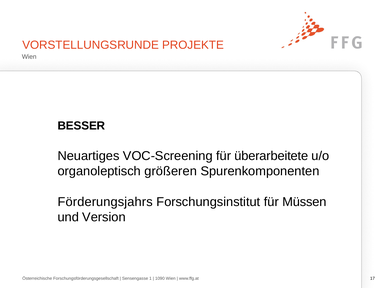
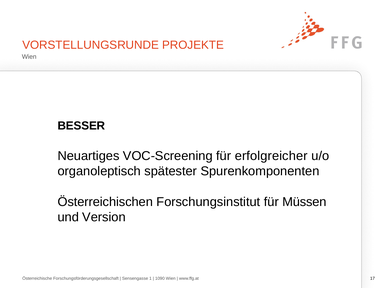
überarbeitete: überarbeitete -> erfolgreicher (271, 156)
größeren: größeren -> spätester (171, 171)
Förderungsjahrs: Förderungsjahrs -> Österreichischen (105, 202)
